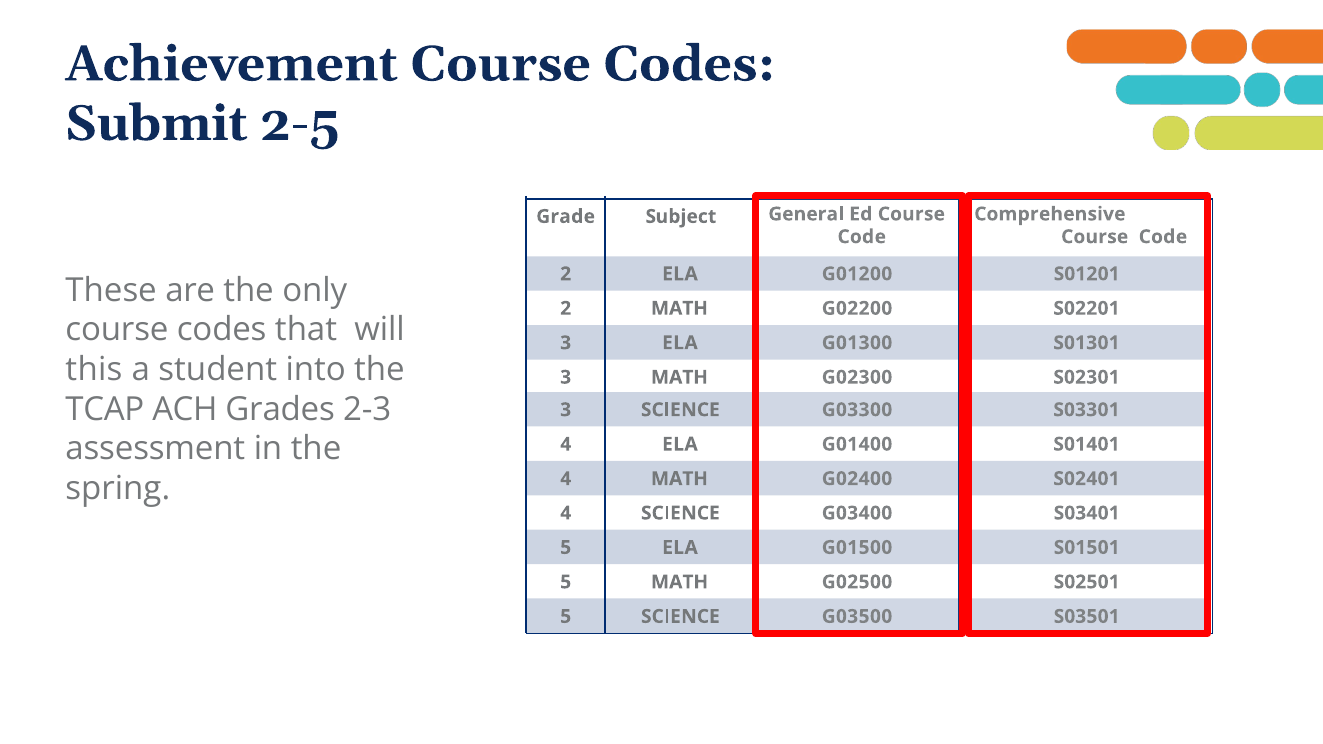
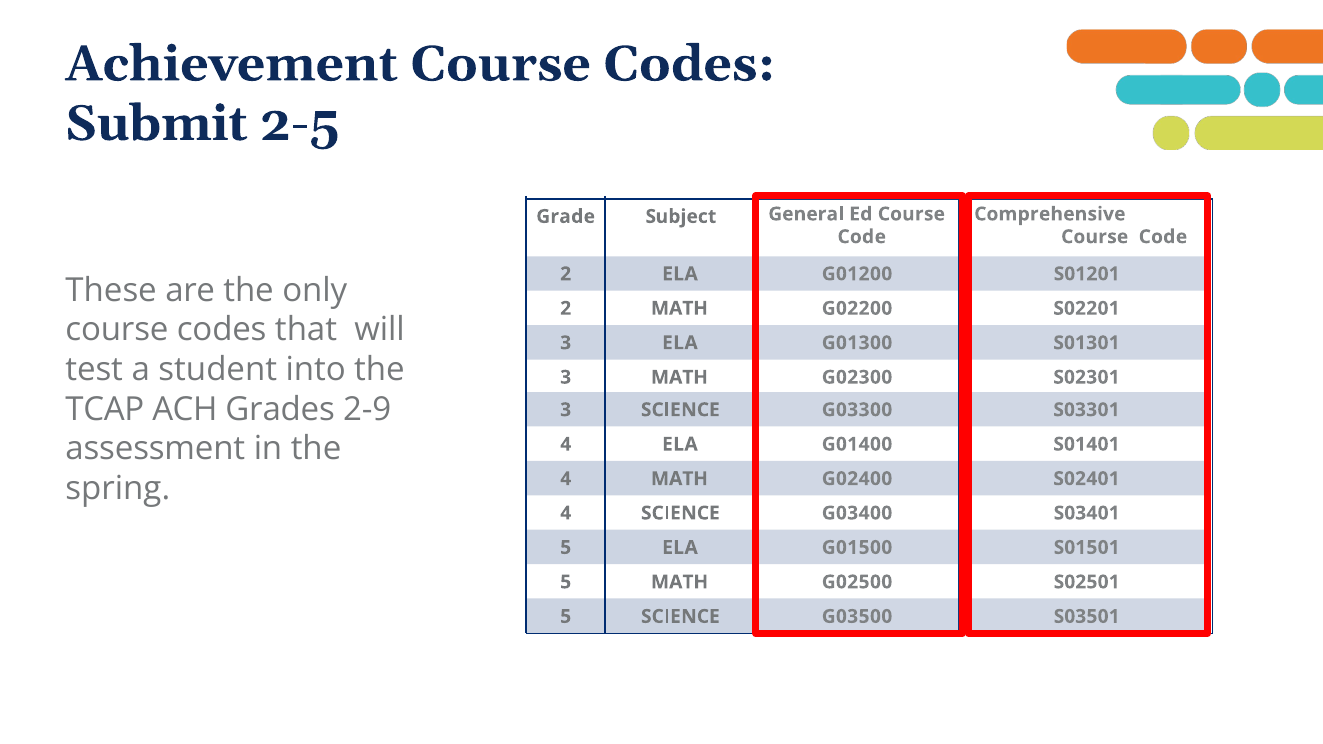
this: this -> test (94, 370)
2-3: 2-3 -> 2-9 (367, 409)
